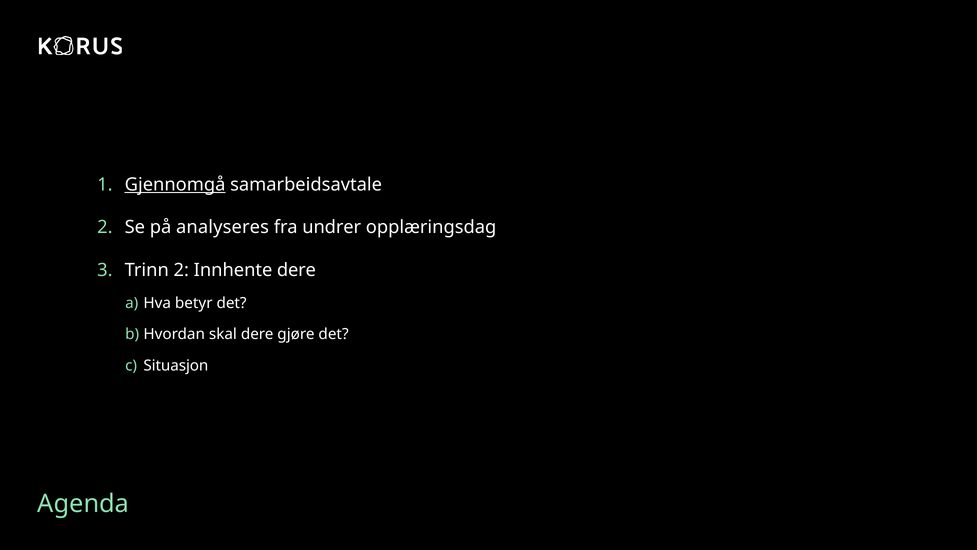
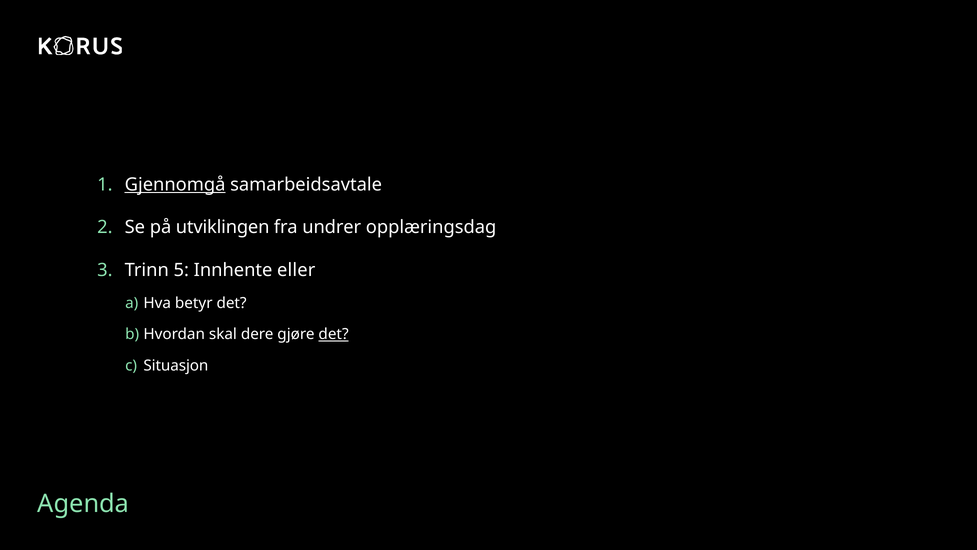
analyseres: analyseres -> utviklingen (223, 227)
Trinn 2: 2 -> 5 (181, 270)
Innhente dere: dere -> eller (296, 270)
det underline: none -> present (334, 334)
